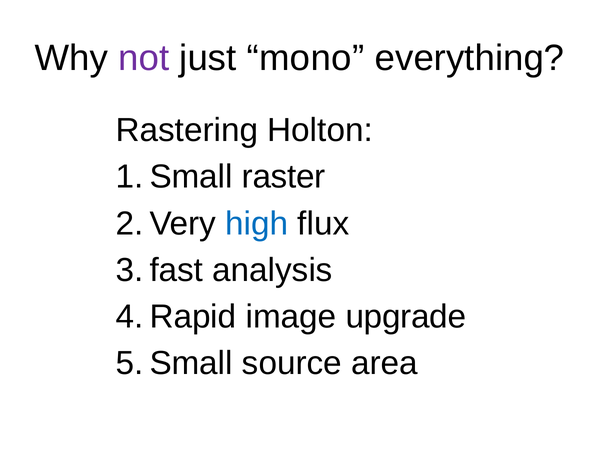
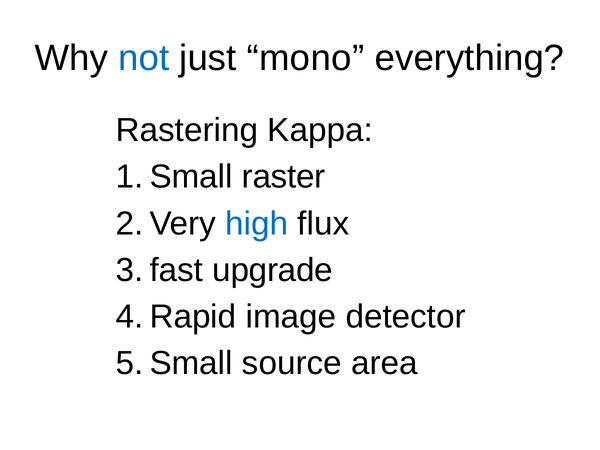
not colour: purple -> blue (144, 58)
Holton: Holton -> Kappa (320, 130)
analysis: analysis -> upgrade (273, 270)
upgrade: upgrade -> detector (406, 317)
